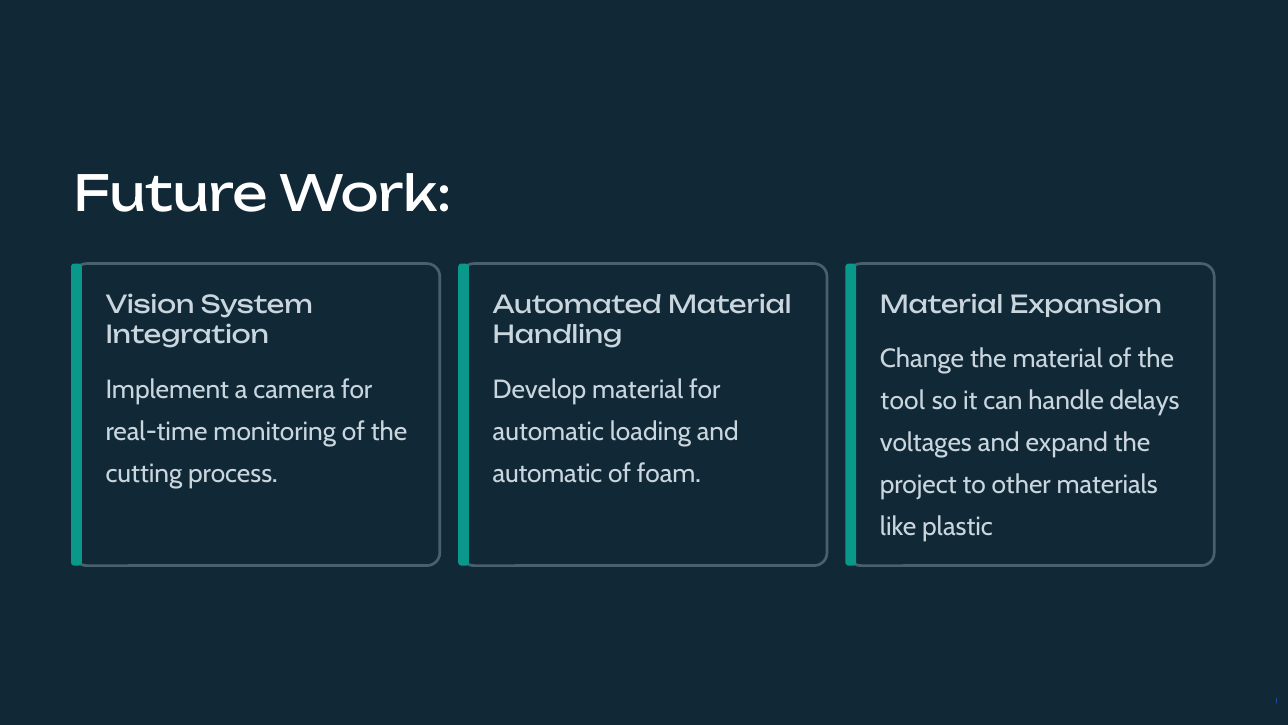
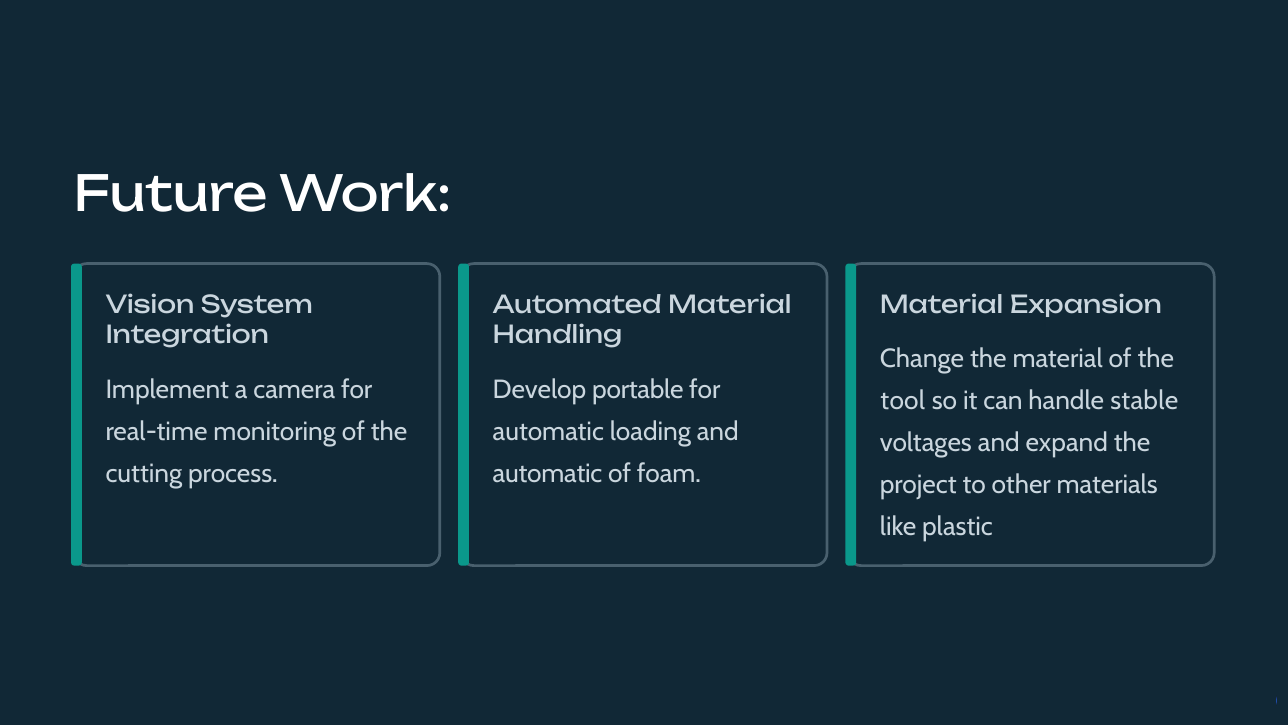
Develop material: material -> portable (638, 390)
delays: delays -> stable (1144, 401)
